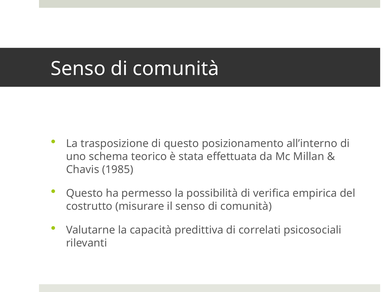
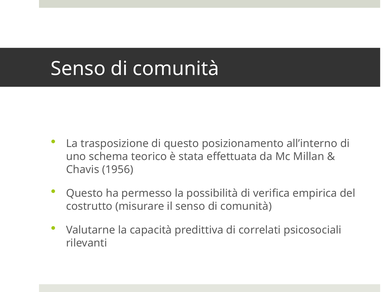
1985: 1985 -> 1956 (118, 170)
